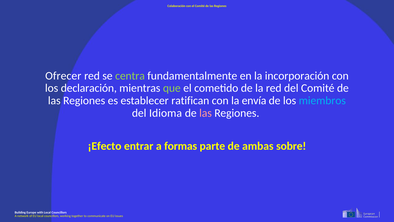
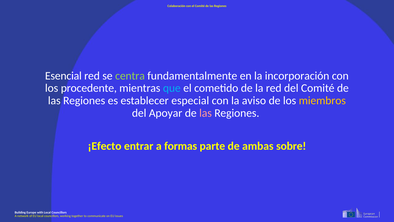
Ofrecer: Ofrecer -> Esencial (63, 76)
declaración: declaración -> procedente (89, 88)
que colour: light green -> light blue (172, 88)
ratifican: ratifican -> especial (190, 100)
envía: envía -> aviso (254, 100)
miembros colour: light blue -> yellow (322, 100)
Idioma: Idioma -> Apoyar (166, 113)
